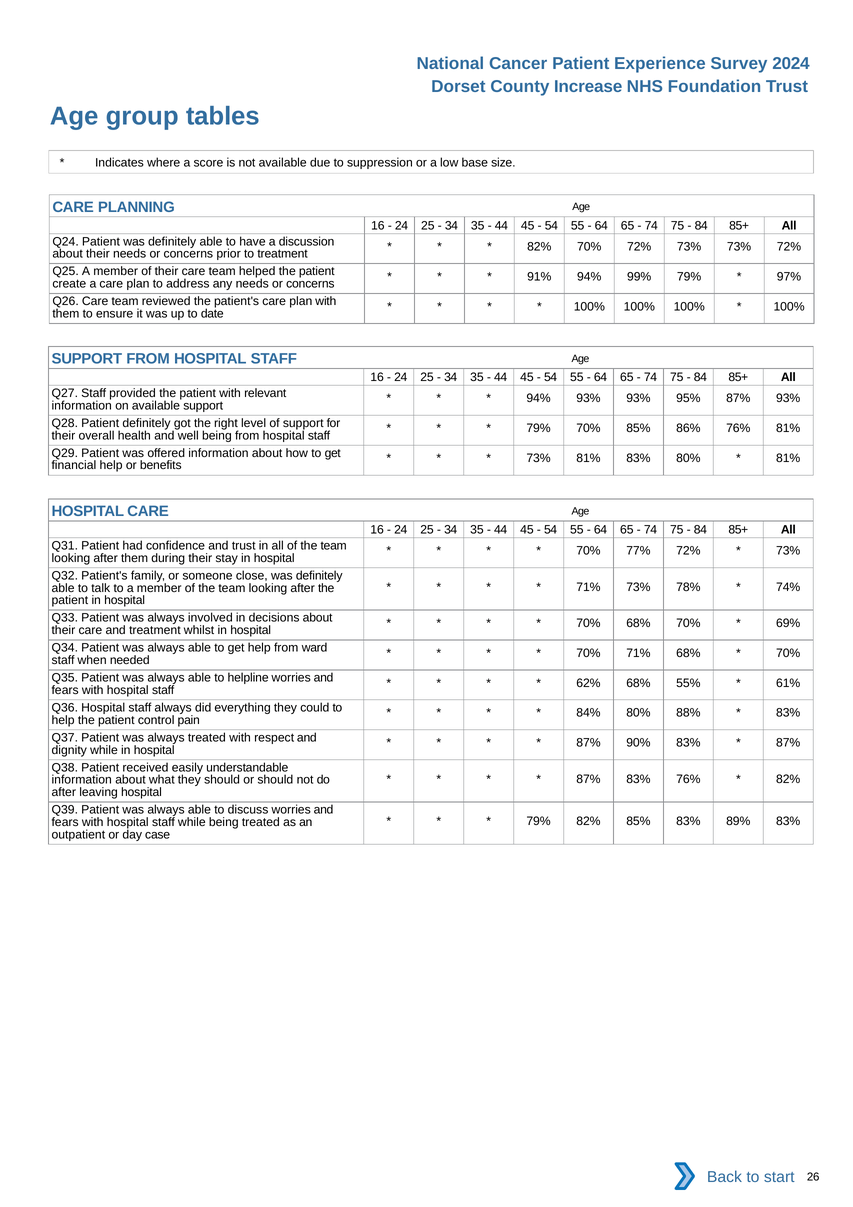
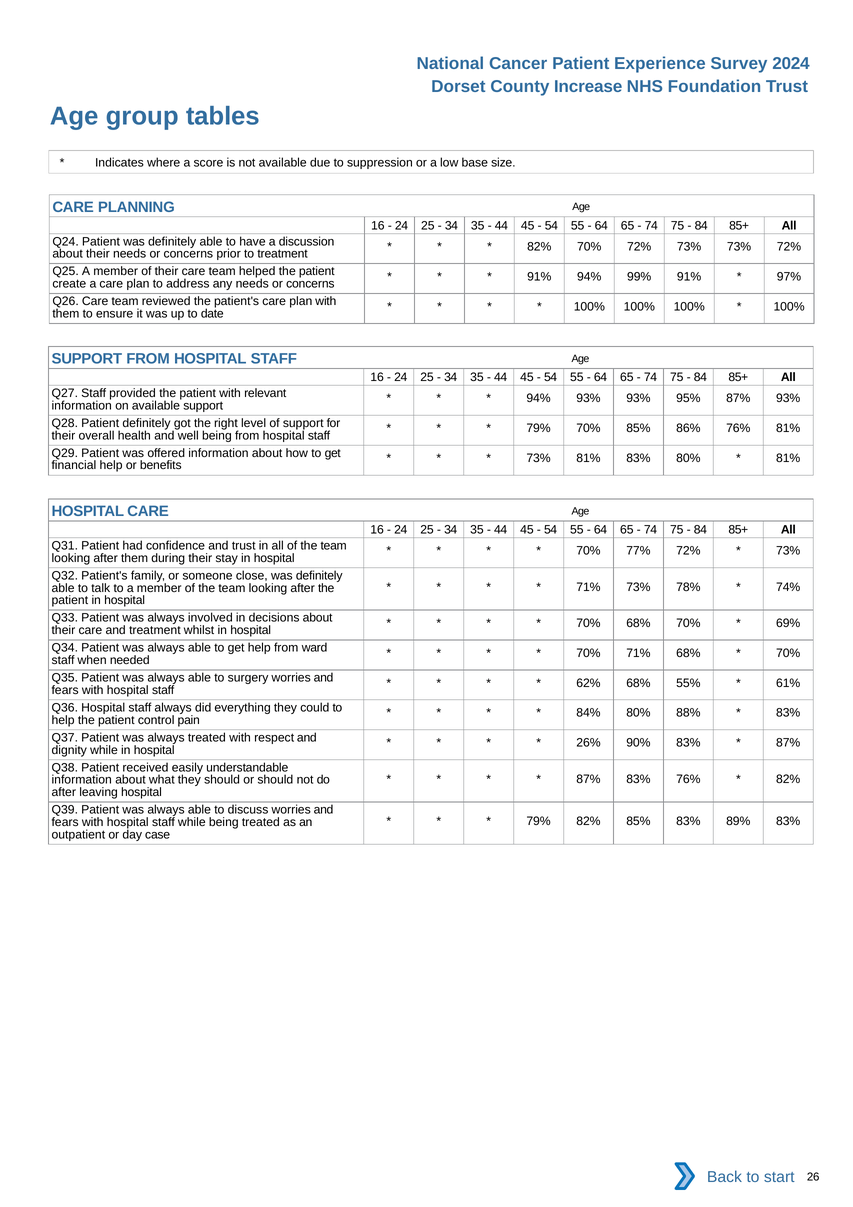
99% 79%: 79% -> 91% (689, 277)
helpline: helpline -> surgery (248, 678)
87%: 87% -> 26% (588, 743)
